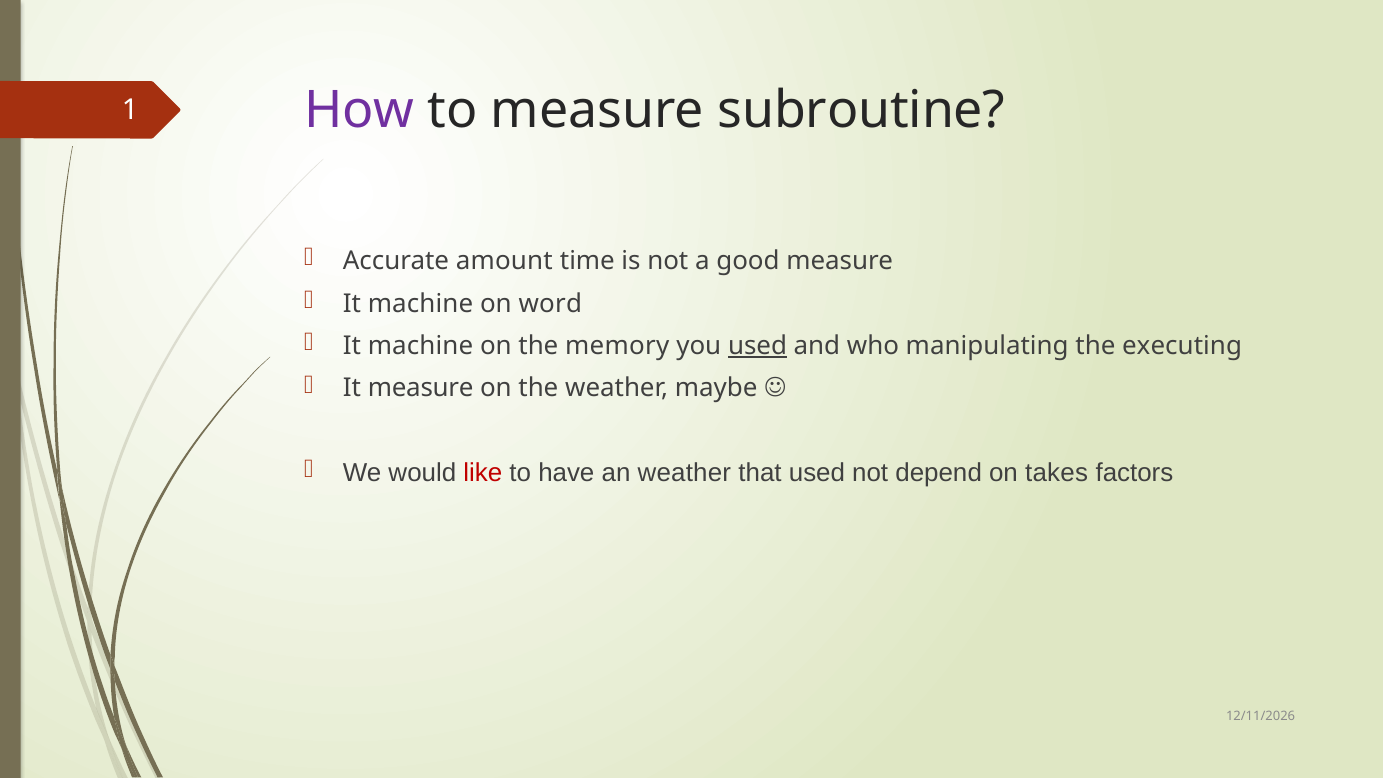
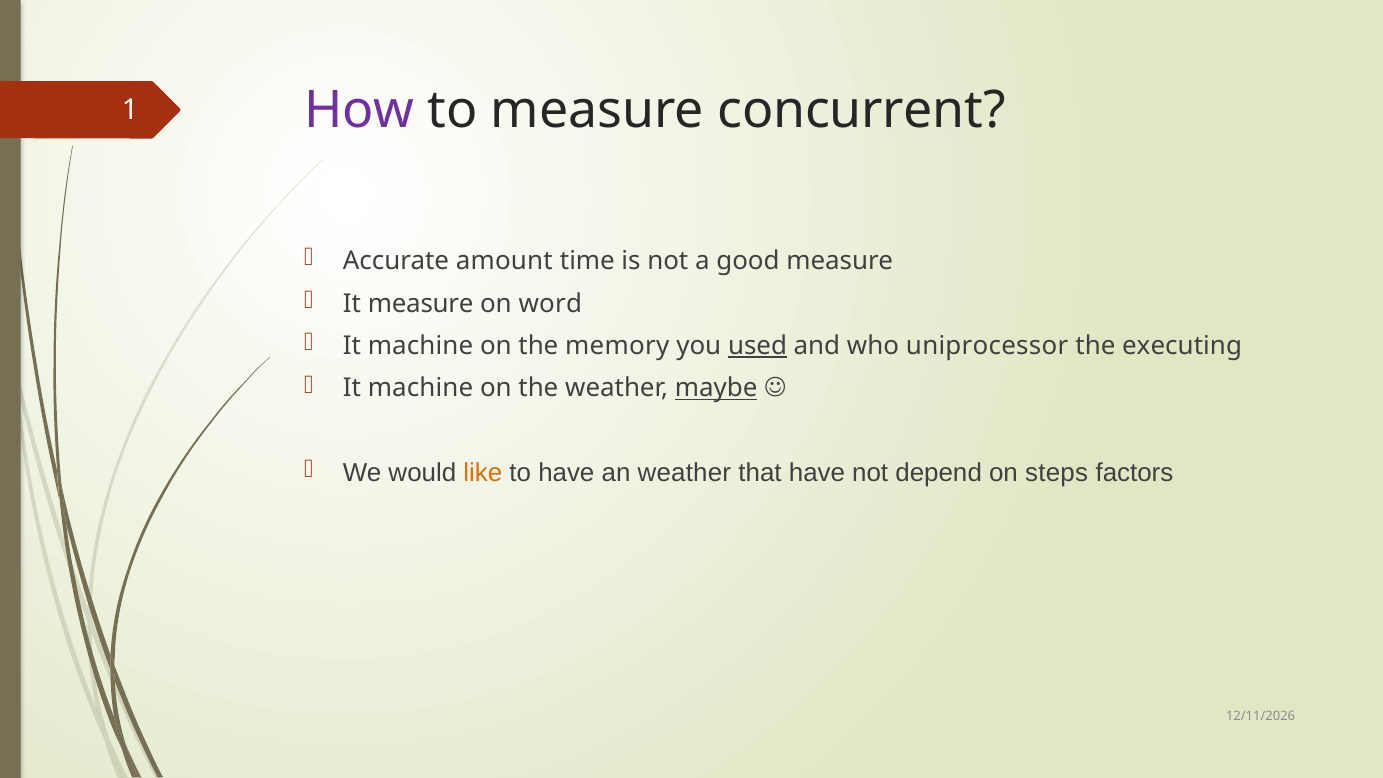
subroutine: subroutine -> concurrent (862, 111)
machine: machine -> measure (421, 304)
manipulating: manipulating -> uniprocessor (987, 346)
measure: measure -> machine (421, 388)
maybe underline: none -> present (716, 388)
like colour: red -> orange (483, 473)
that used: used -> have (817, 473)
takes: takes -> steps (1057, 473)
